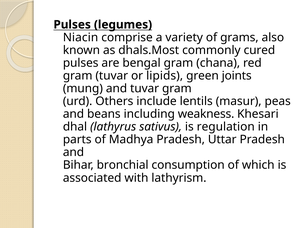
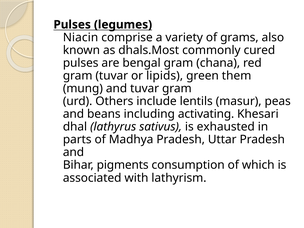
joints: joints -> them (237, 76)
weakness: weakness -> activating (206, 114)
regulation: regulation -> exhausted (226, 127)
bronchial: bronchial -> pigments (123, 165)
